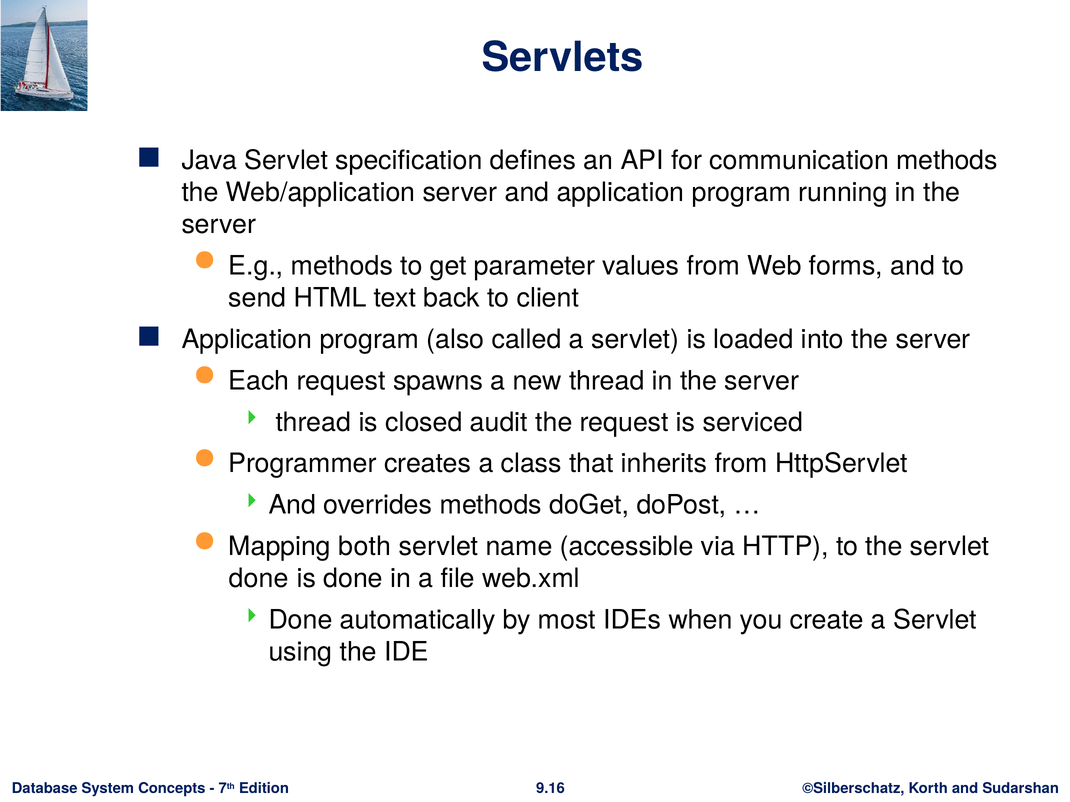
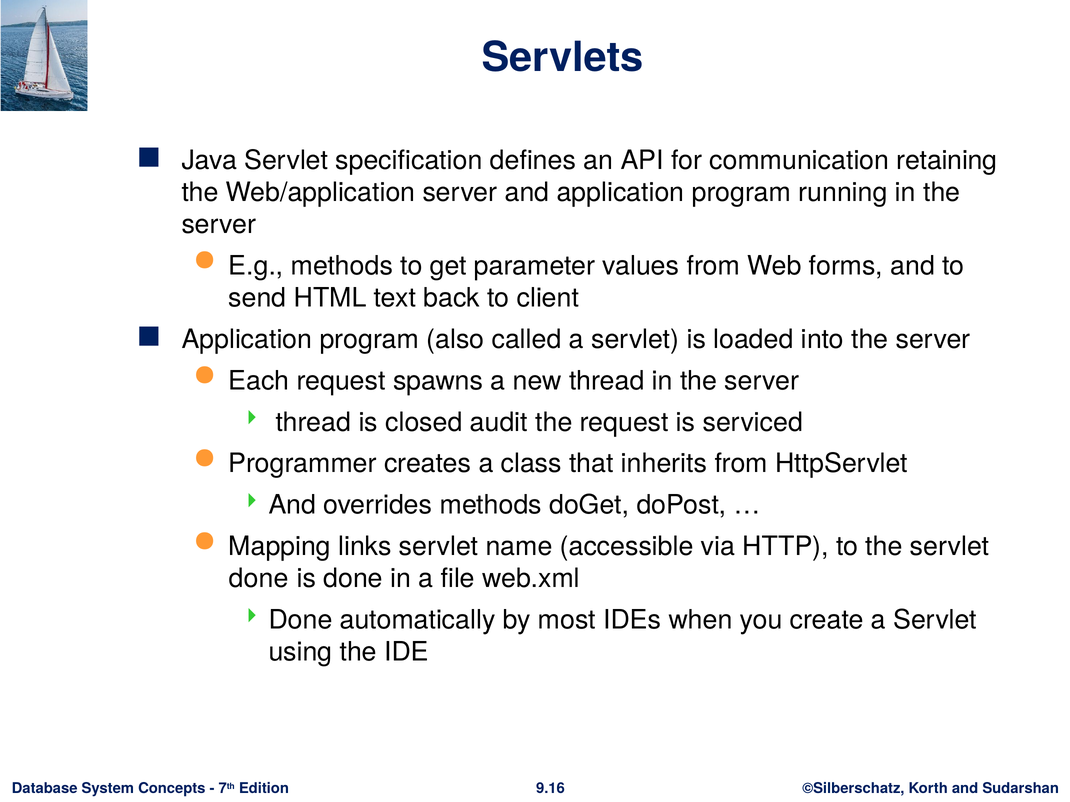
communication methods: methods -> retaining (947, 160)
both: both -> links (365, 547)
